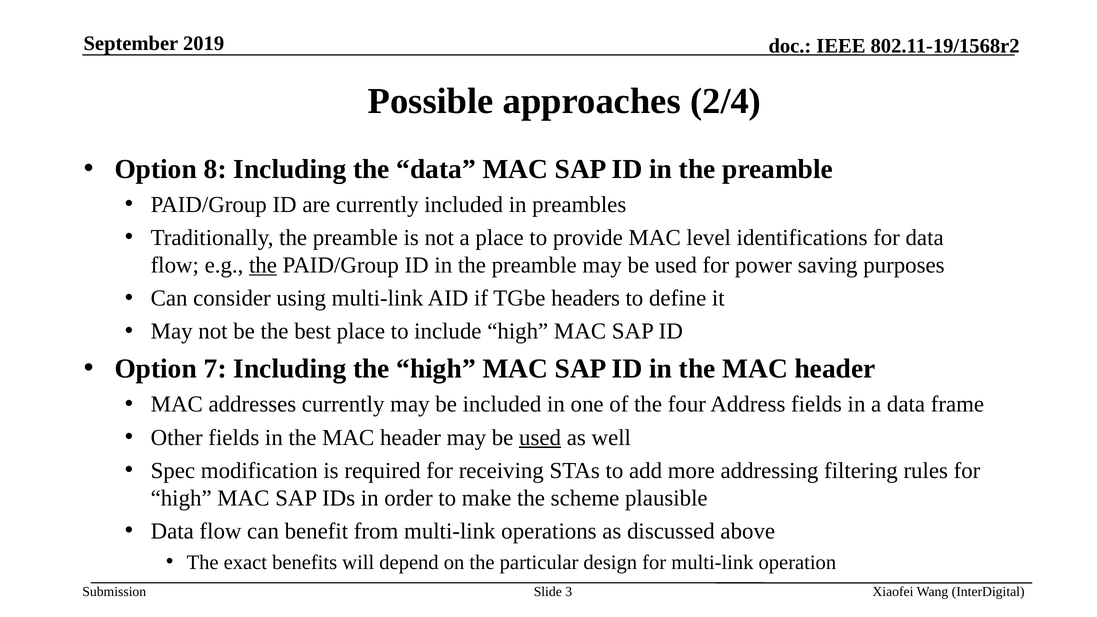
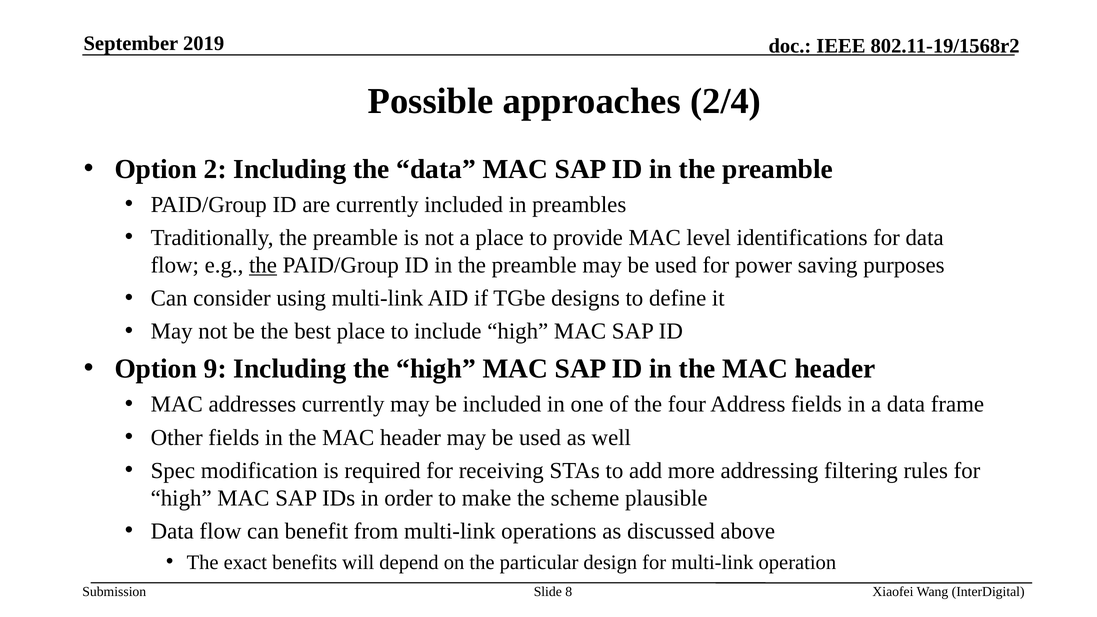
8: 8 -> 2 (215, 169)
headers: headers -> designs (585, 298)
7: 7 -> 9 (215, 369)
used underline: present -> none (540, 438)
3: 3 -> 8 (569, 592)
